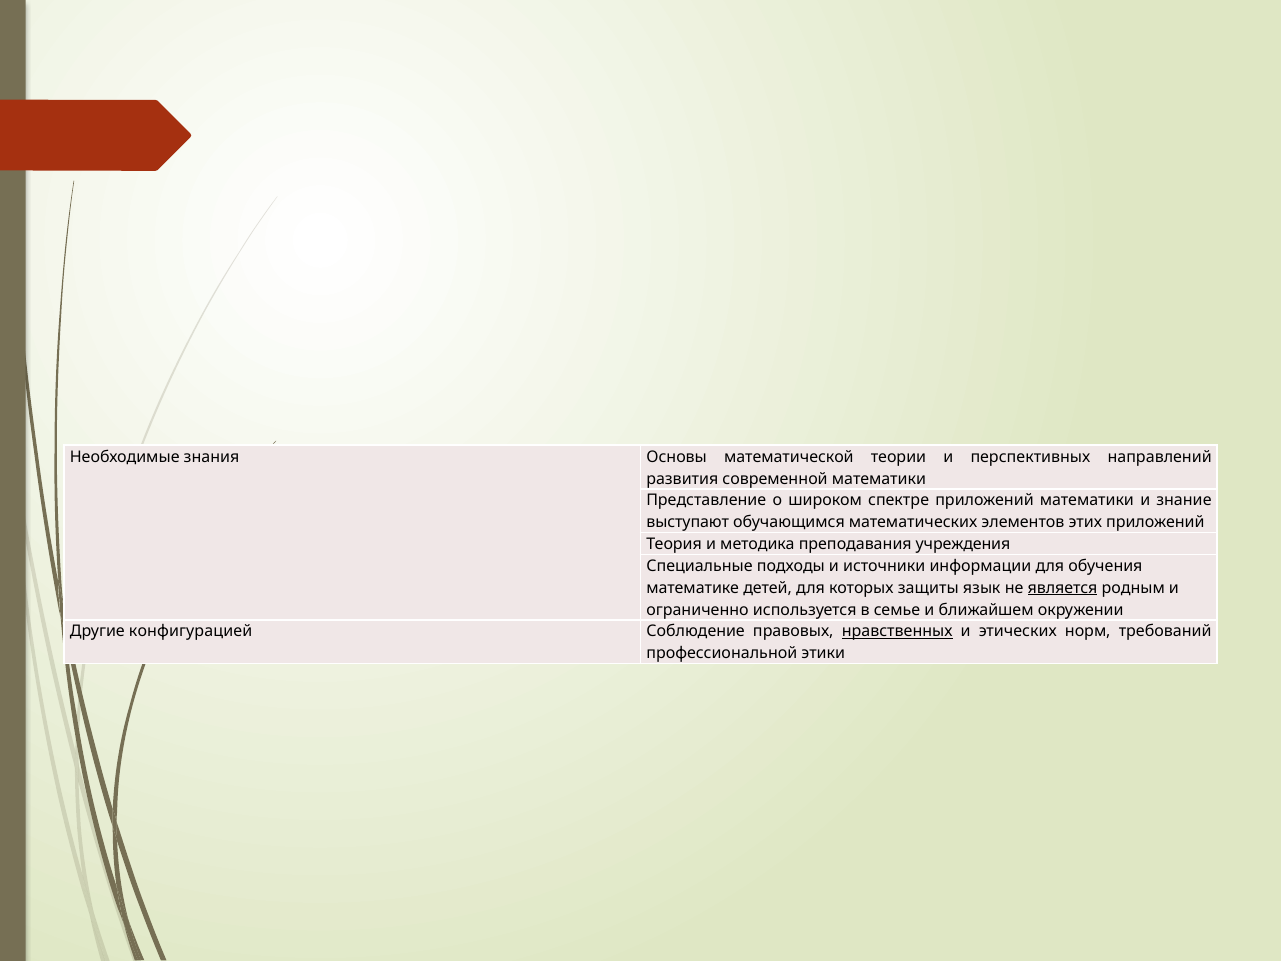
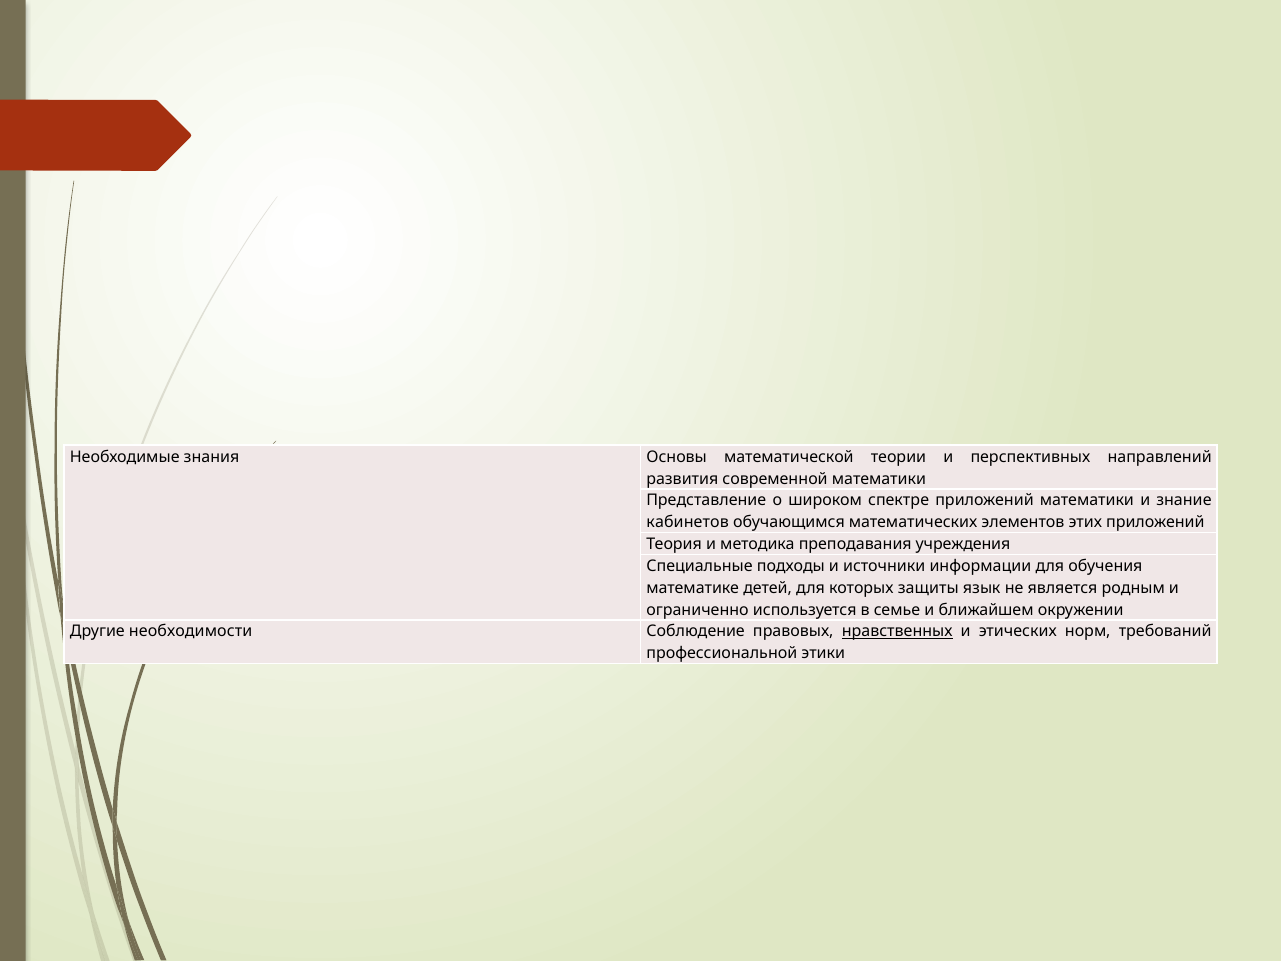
выступают: выступают -> кабинетов (688, 522)
является underline: present -> none (1063, 588)
конфигурацией: конфигурацией -> необходимости (191, 631)
